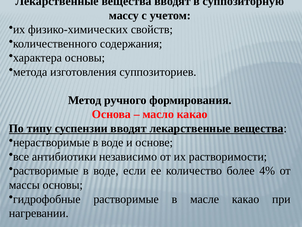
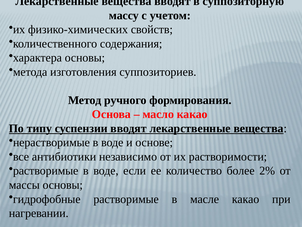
4%: 4% -> 2% (267, 170)
